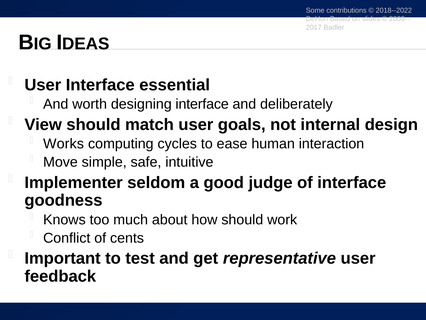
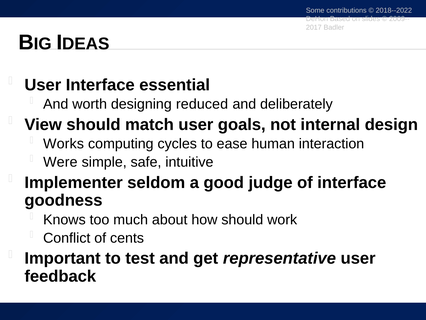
designing interface: interface -> reduced (202, 104)
Move: Move -> Were (60, 162)
